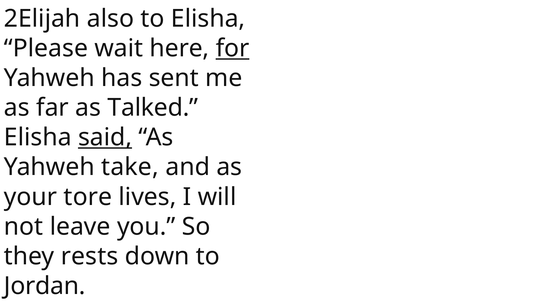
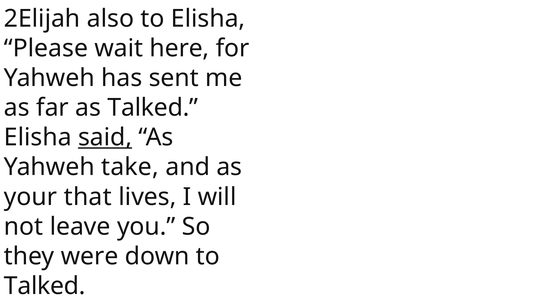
for underline: present -> none (233, 48)
tore: tore -> that (88, 197)
rests: rests -> were (90, 257)
Jordan: Jordan -> Talked (45, 286)
